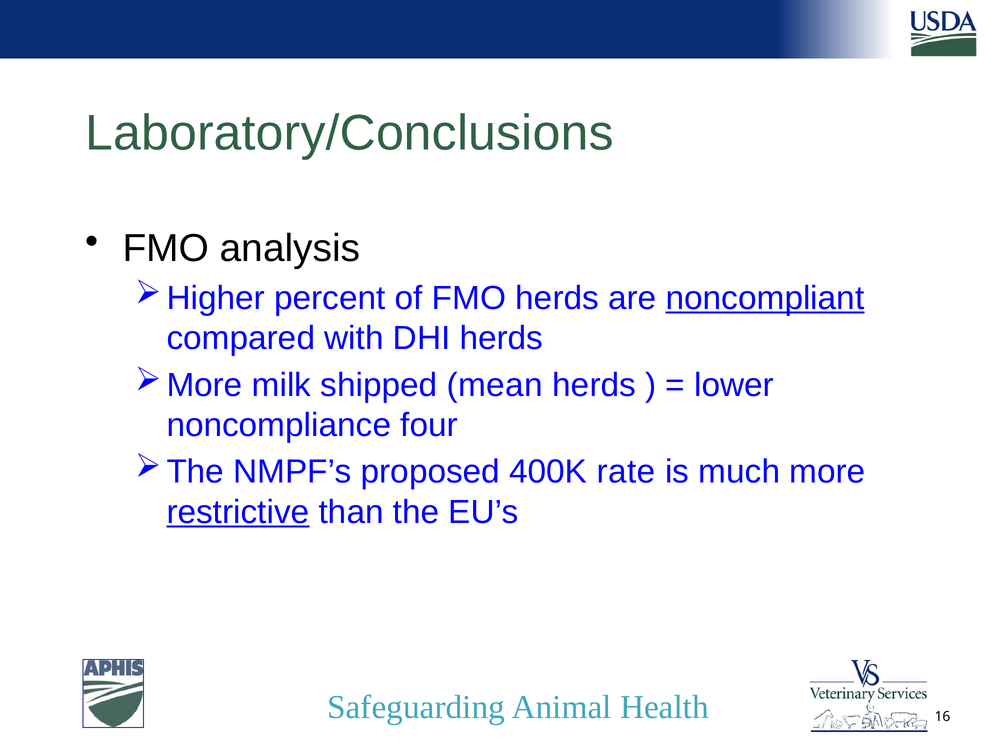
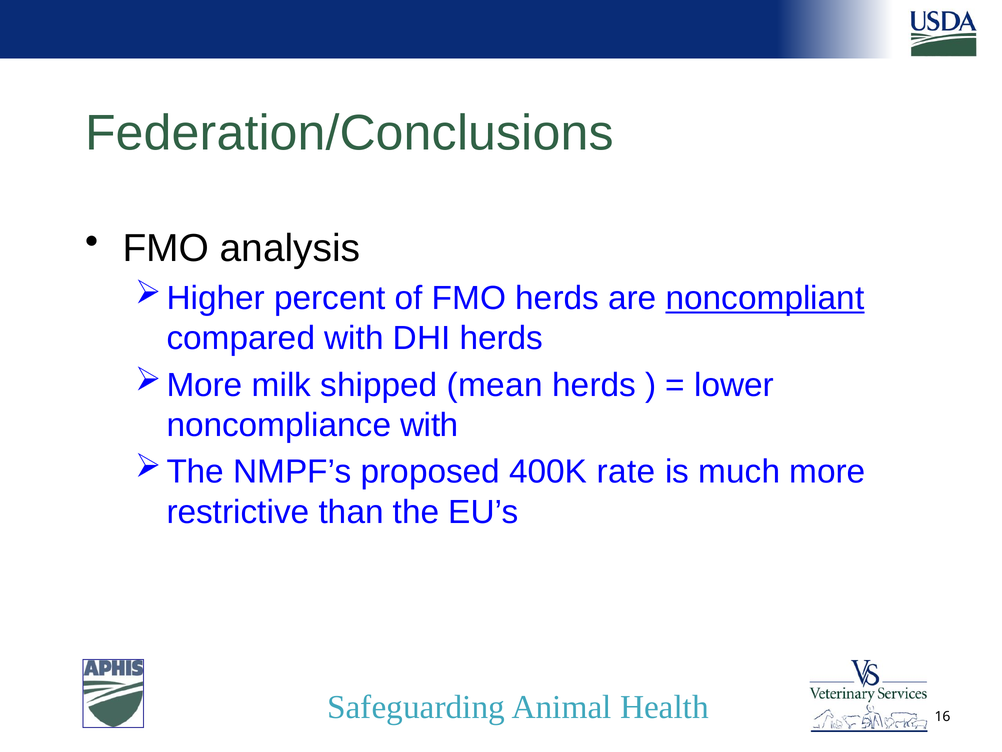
Laboratory/Conclusions: Laboratory/Conclusions -> Federation/Conclusions (349, 133)
noncompliance four: four -> with (429, 425)
restrictive underline: present -> none (238, 512)
